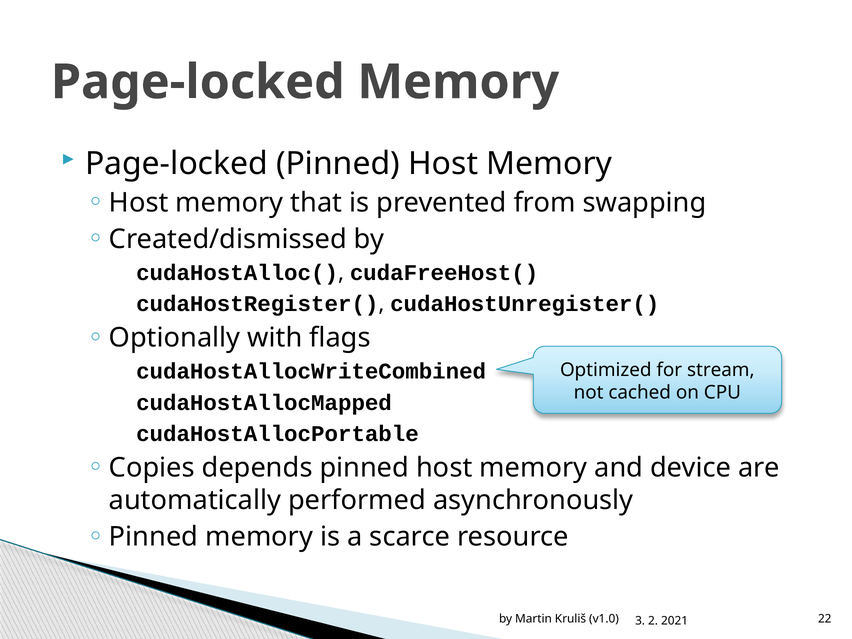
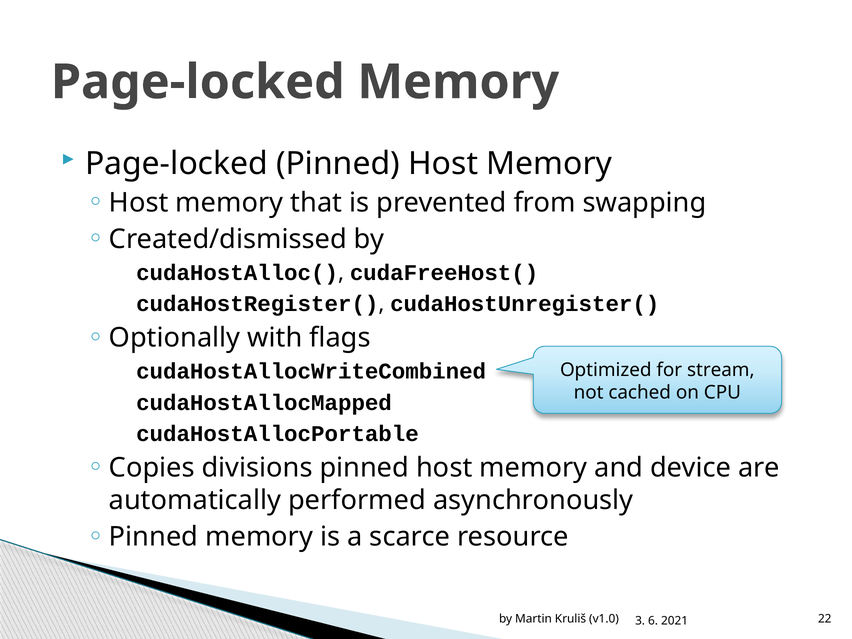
depends: depends -> divisions (257, 468)
2: 2 -> 6 (653, 621)
